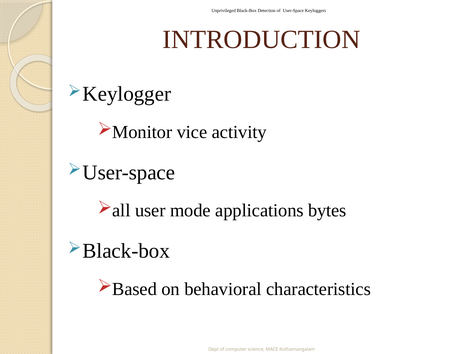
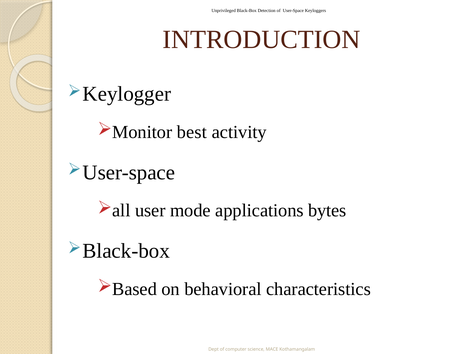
vice: vice -> best (192, 132)
